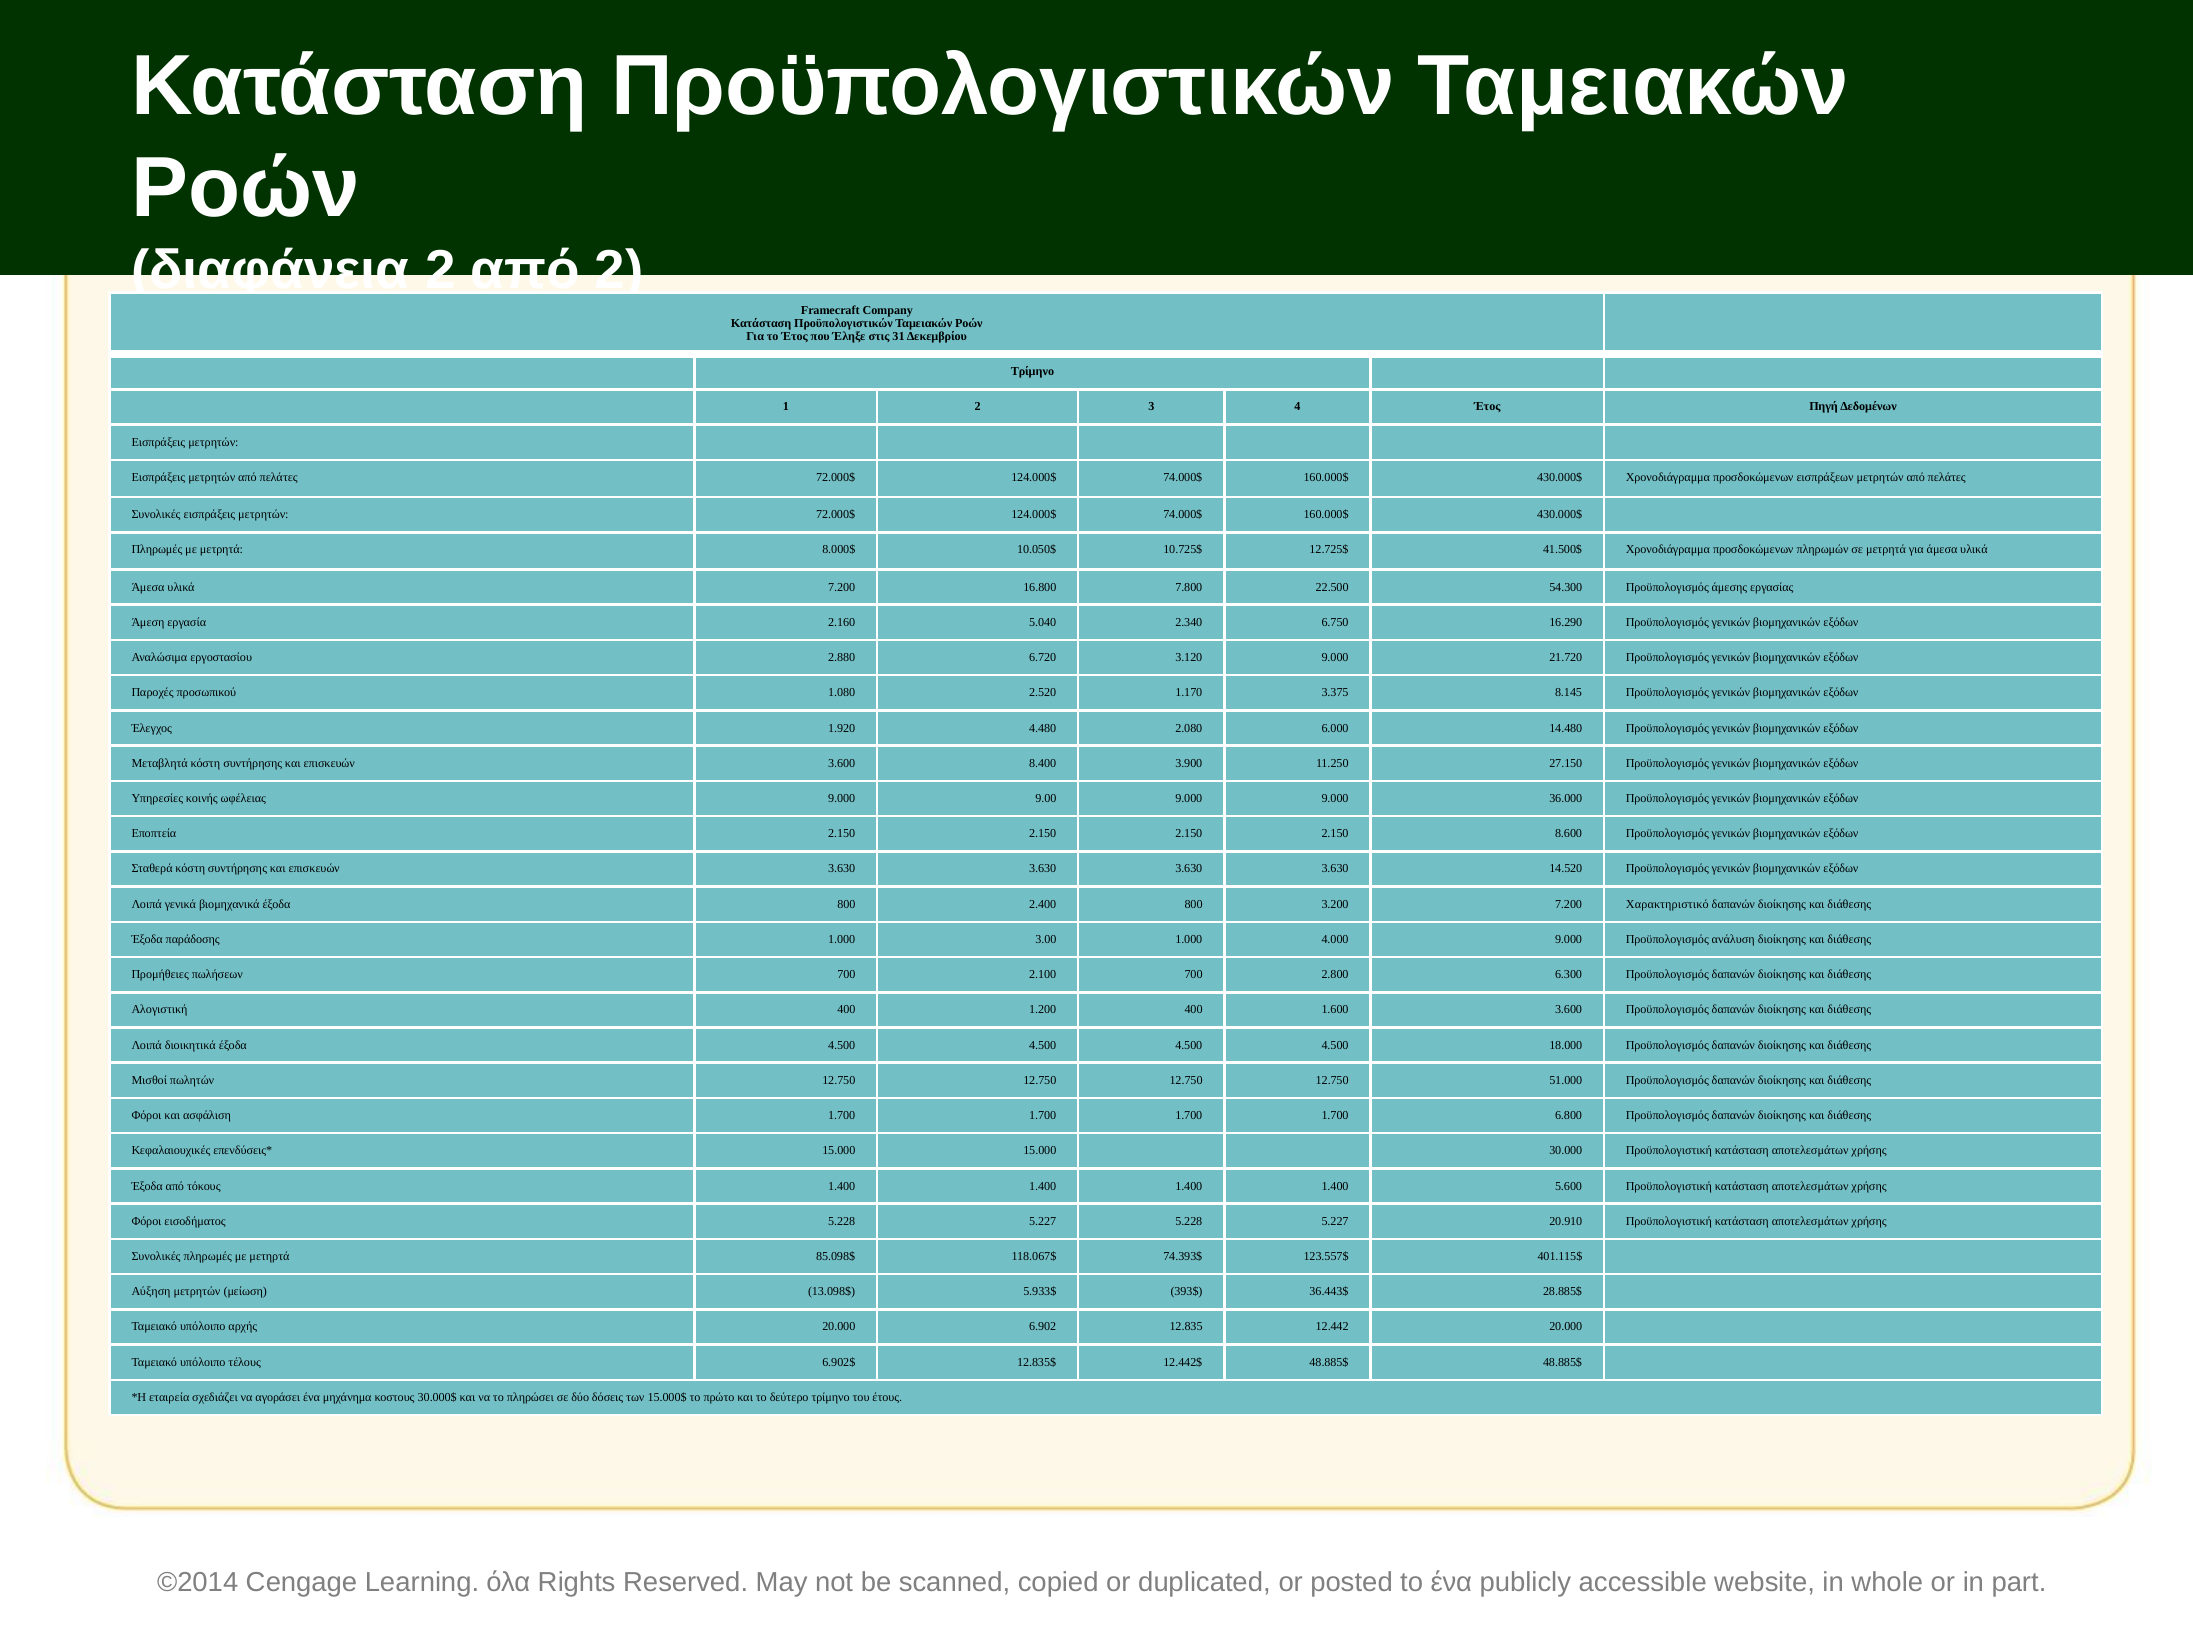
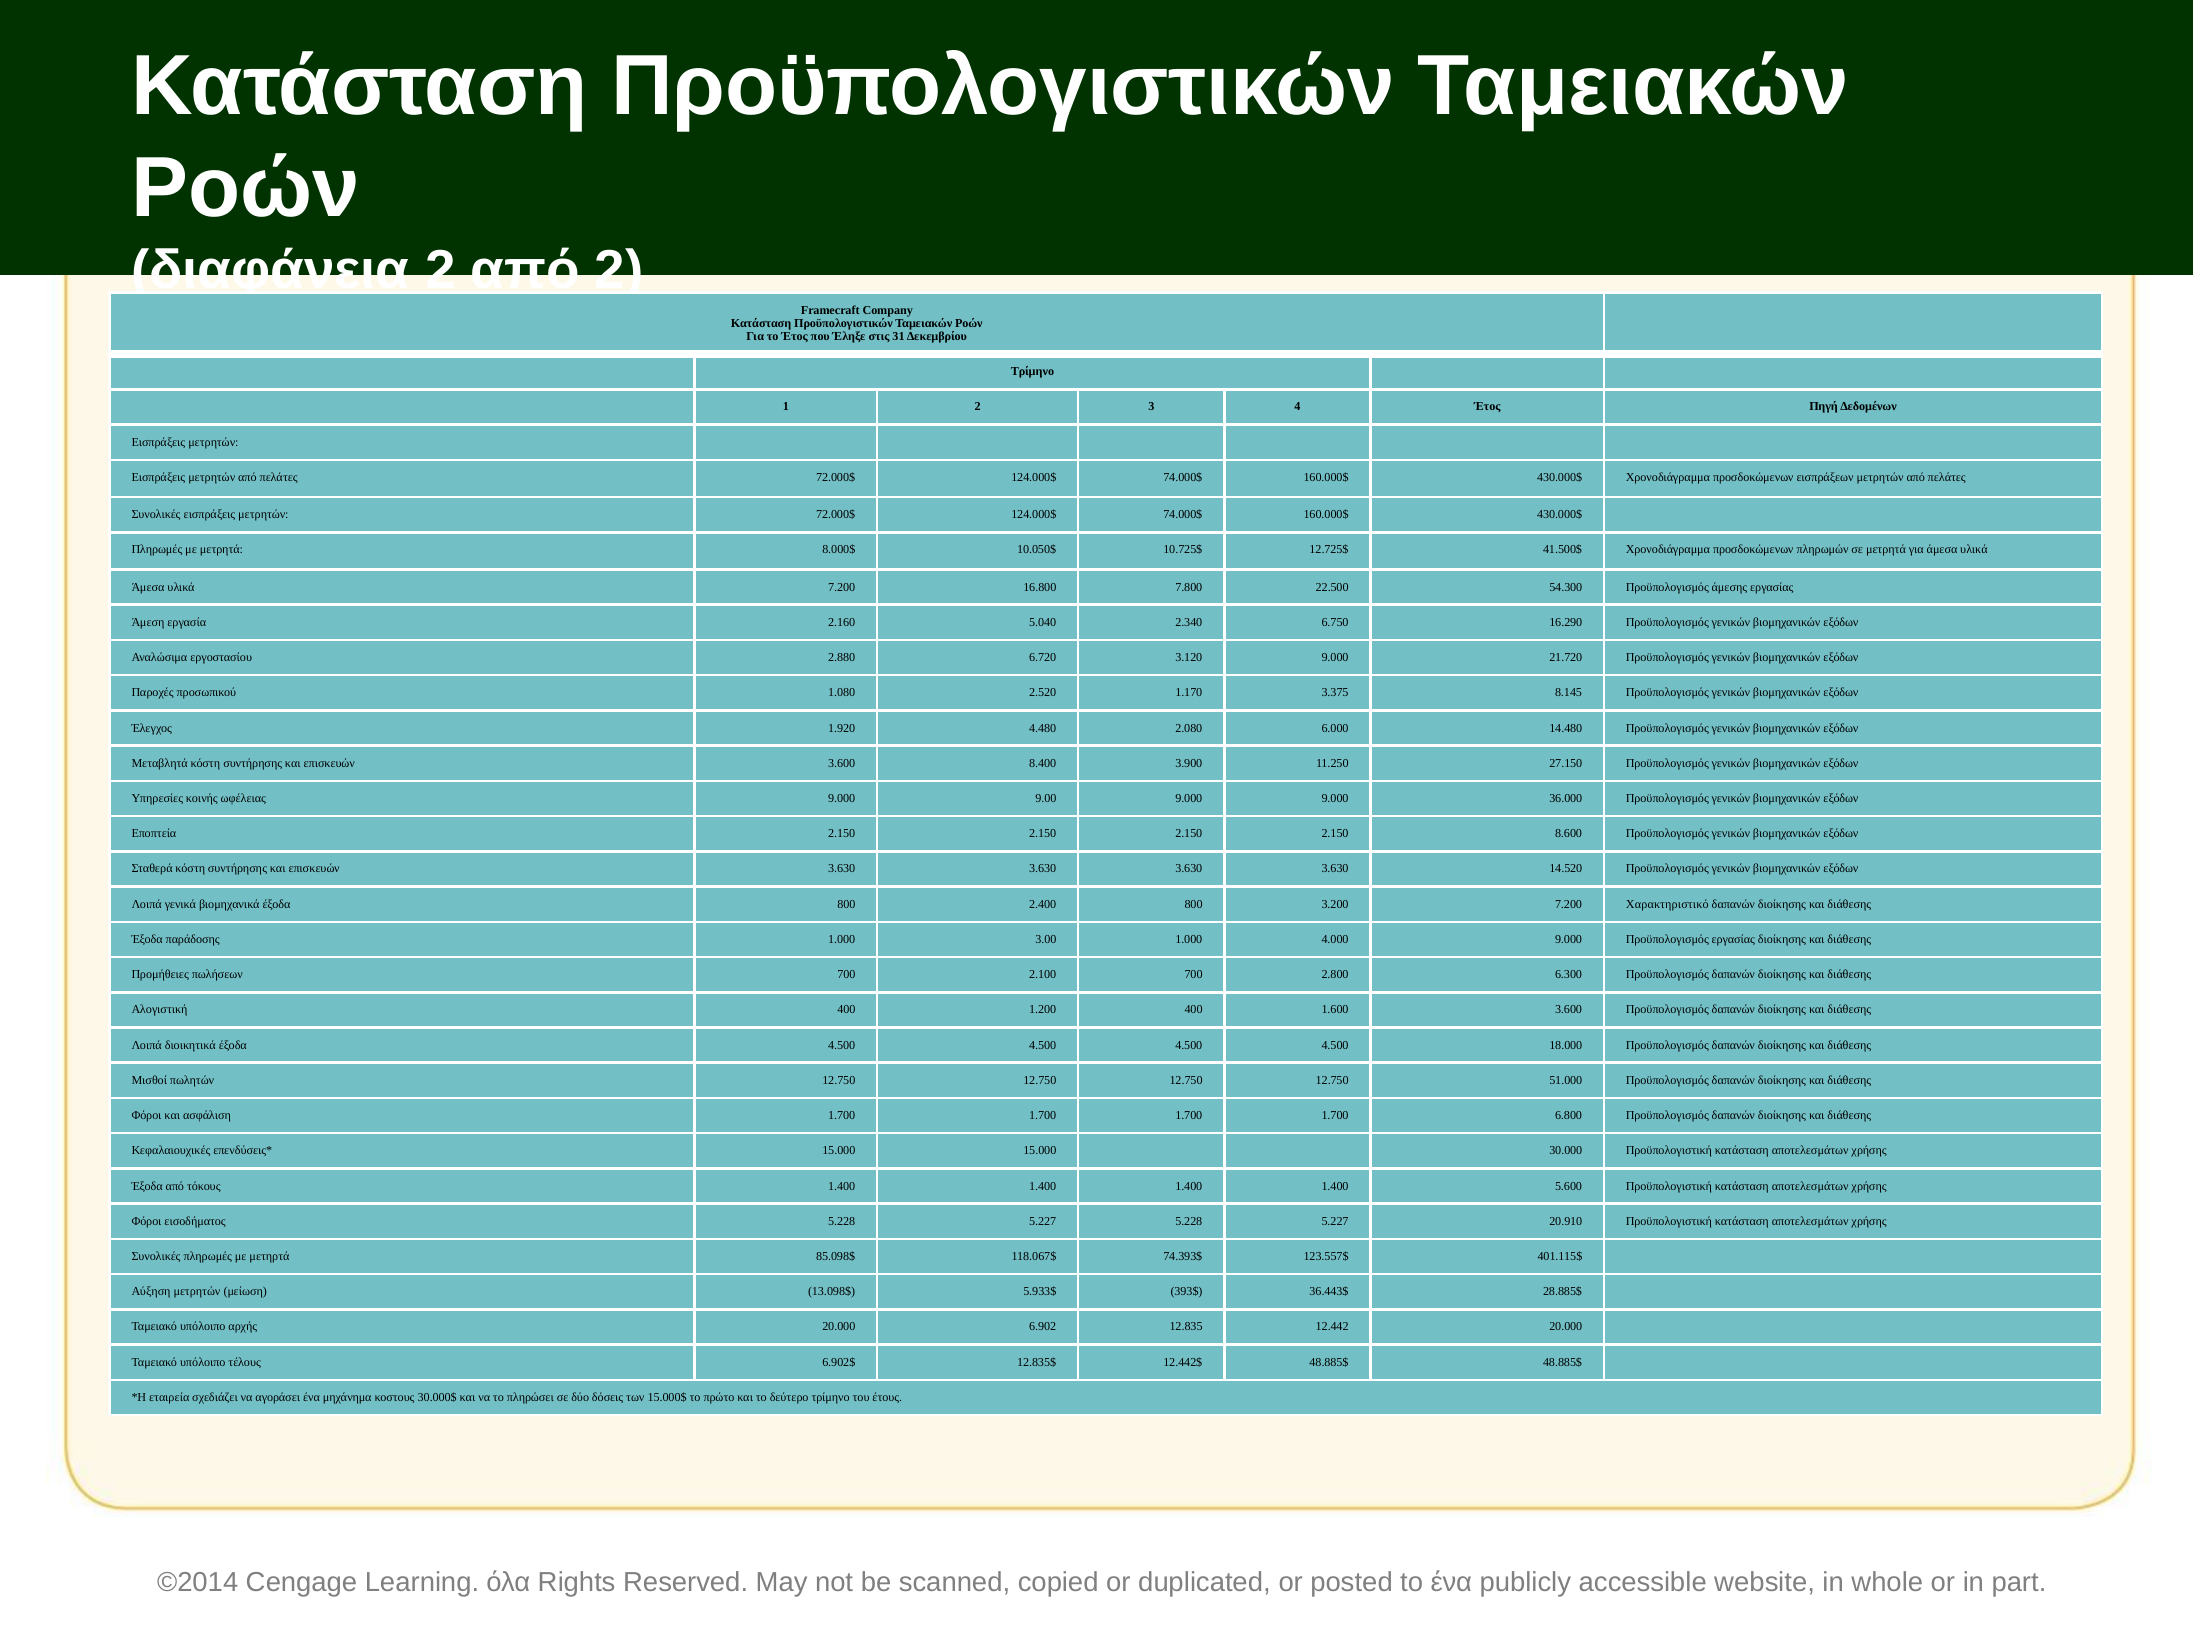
Προϋπολογισμός ανάλυση: ανάλυση -> εργασίας (1733, 939)
